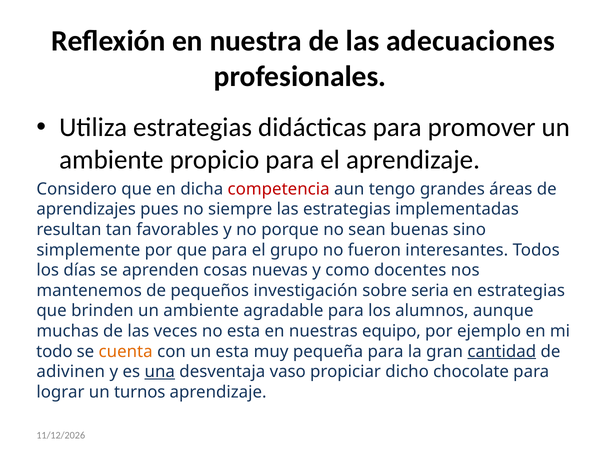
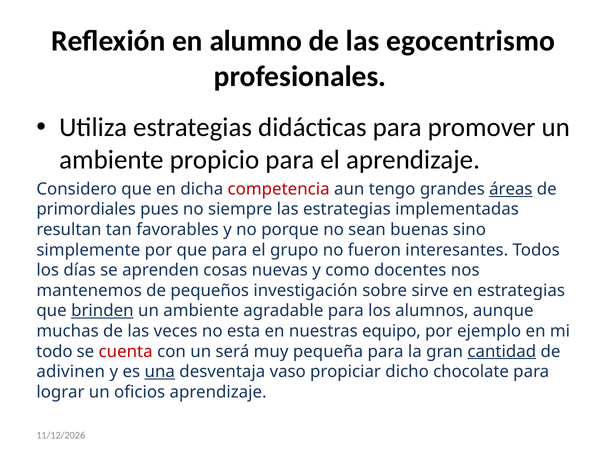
nuestra: nuestra -> alumno (256, 41)
adecuaciones: adecuaciones -> egocentrismo (471, 41)
áreas underline: none -> present (511, 189)
aprendizajes: aprendizajes -> primordiales (86, 209)
seria: seria -> sirve (430, 290)
brinden underline: none -> present (102, 310)
cuenta colour: orange -> red (126, 351)
un esta: esta -> será (232, 351)
turnos: turnos -> oficios (140, 391)
